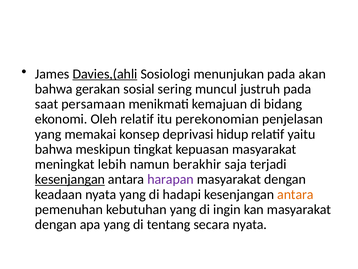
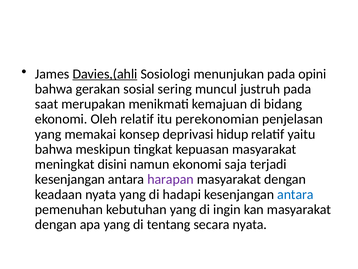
akan: akan -> opini (312, 74)
persamaan: persamaan -> merupakan (93, 104)
lebih: lebih -> disini (112, 164)
namun berakhir: berakhir -> ekonomi (197, 164)
kesenjangan underline: present -> none (70, 179)
antara colour: orange -> blue (295, 194)
